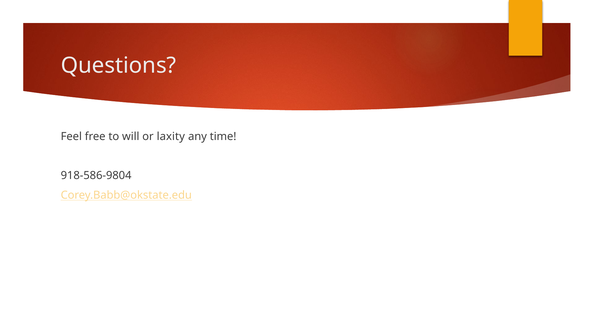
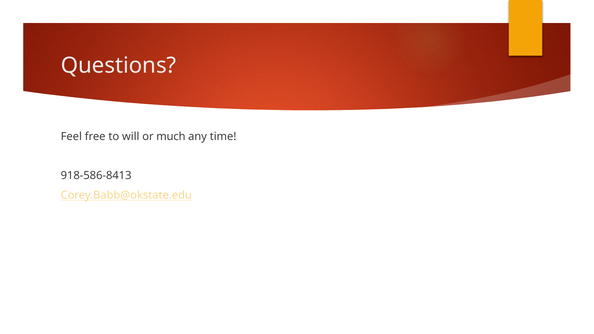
laxity: laxity -> much (171, 137)
918-586-9804: 918-586-9804 -> 918-586-8413 (96, 176)
